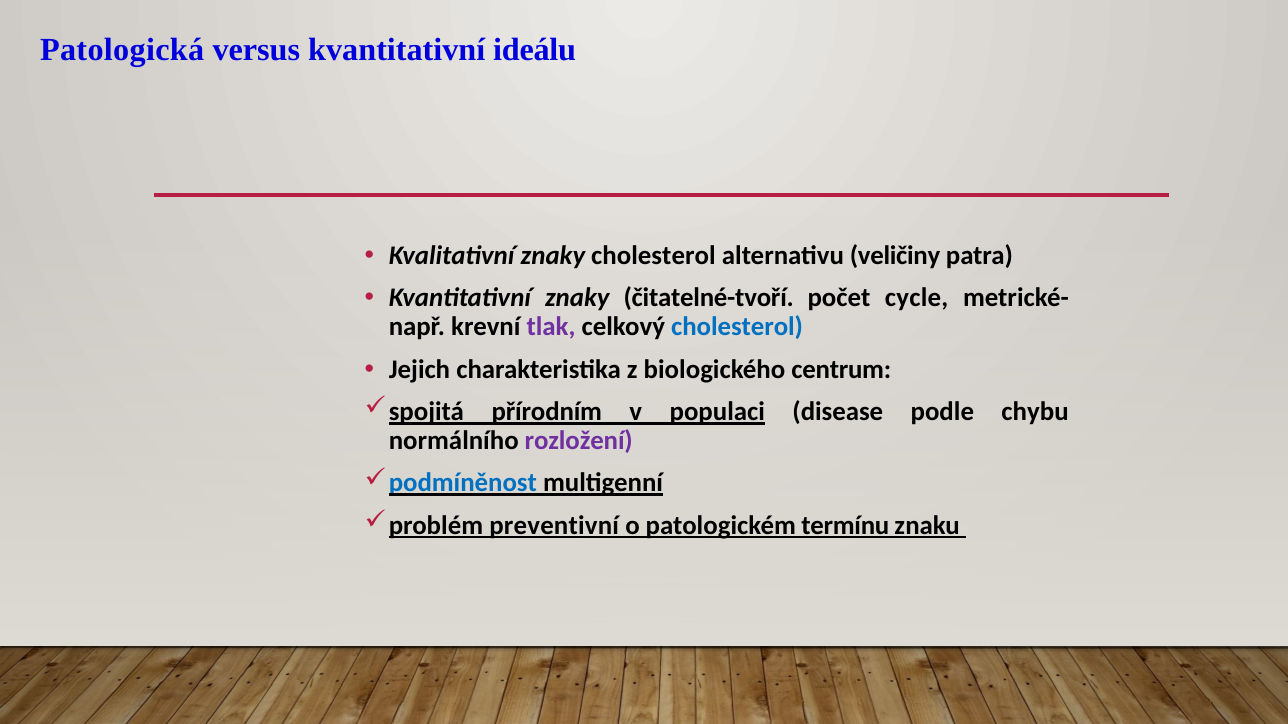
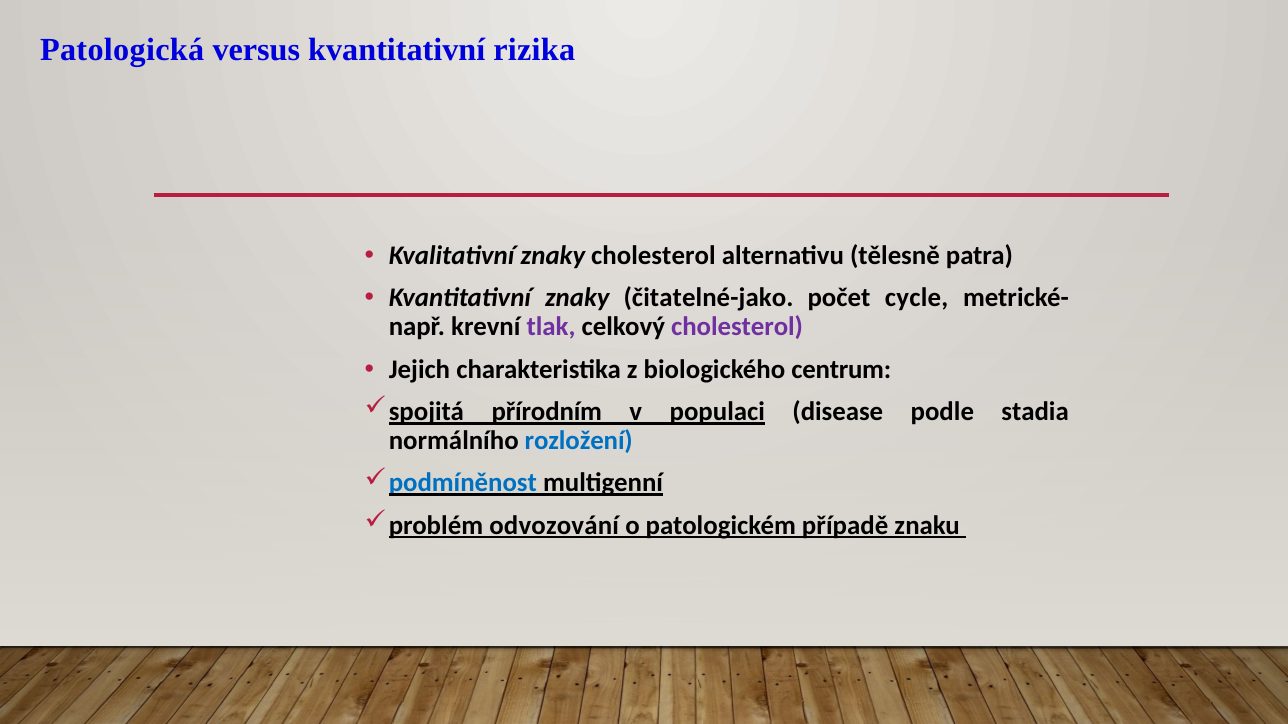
ideálu: ideálu -> rizika (534, 50)
veličiny: veličiny -> tělesně (895, 256)
čitatelné-tvoří: čitatelné-tvoří -> čitatelné-jako (709, 298)
cholesterol colour: blue -> purple (737, 327)
chybu: chybu -> stadia (1035, 412)
rozložení colour: purple -> blue (579, 441)
preventivní: preventivní -> odvozování (554, 526)
termínu: termínu -> případě (845, 526)
